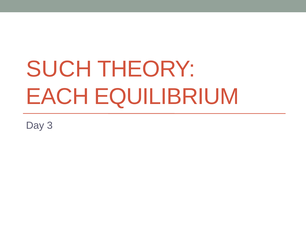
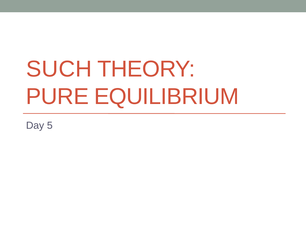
EACH: EACH -> PURE (57, 97)
3: 3 -> 5 (50, 126)
